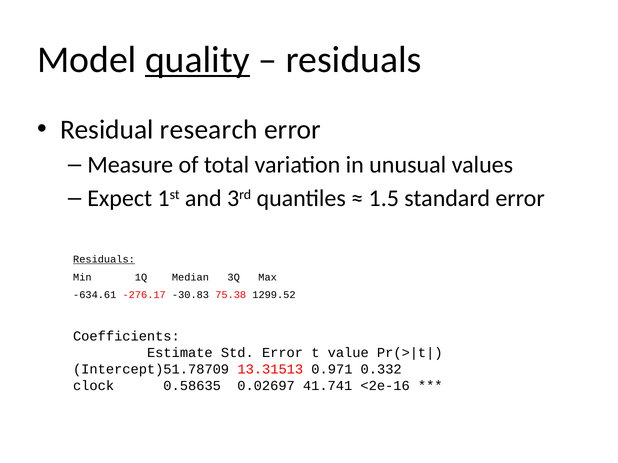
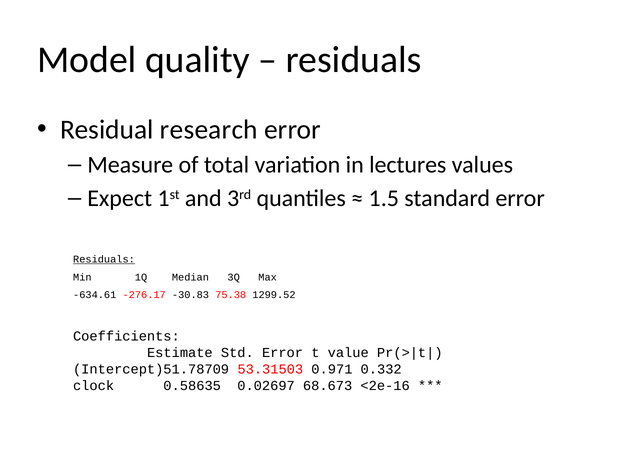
quality underline: present -> none (197, 60)
unusual: unusual -> lectures (408, 165)
13.31513: 13.31513 -> 53.31503 (270, 370)
41.741: 41.741 -> 68.673 (328, 386)
